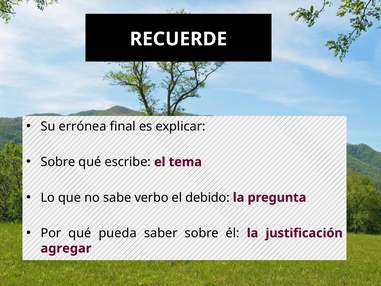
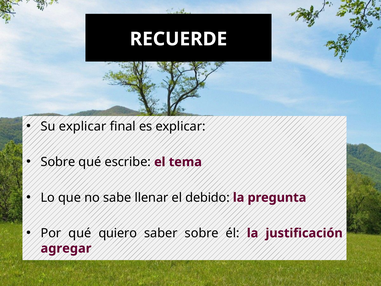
Su errónea: errónea -> explicar (83, 126)
verbo: verbo -> llenar (151, 197)
pueda: pueda -> quiero (118, 233)
